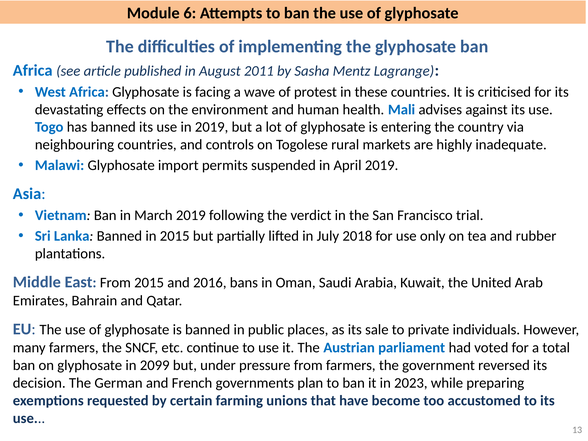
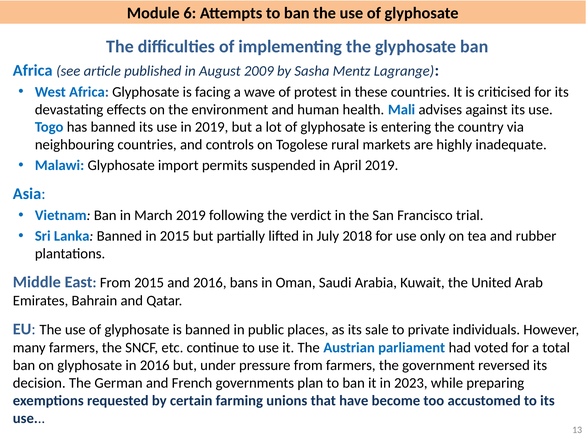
2011: 2011 -> 2009 (259, 71)
in 2099: 2099 -> 2016 (155, 365)
